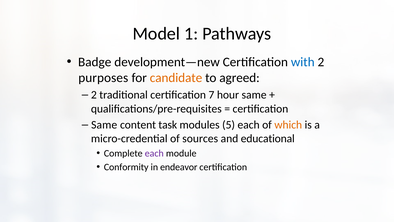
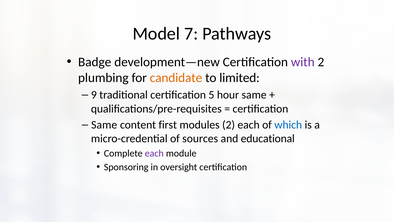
1: 1 -> 7 (191, 34)
with colour: blue -> purple (303, 62)
purposes: purposes -> plumbing (103, 78)
agreed: agreed -> limited (240, 78)
2: 2 -> 9 (94, 95)
7: 7 -> 5 (211, 95)
task: task -> first (168, 125)
modules 5: 5 -> 2 (229, 125)
which colour: orange -> blue (288, 125)
Conformity: Conformity -> Sponsoring (126, 167)
endeavor: endeavor -> oversight (179, 167)
